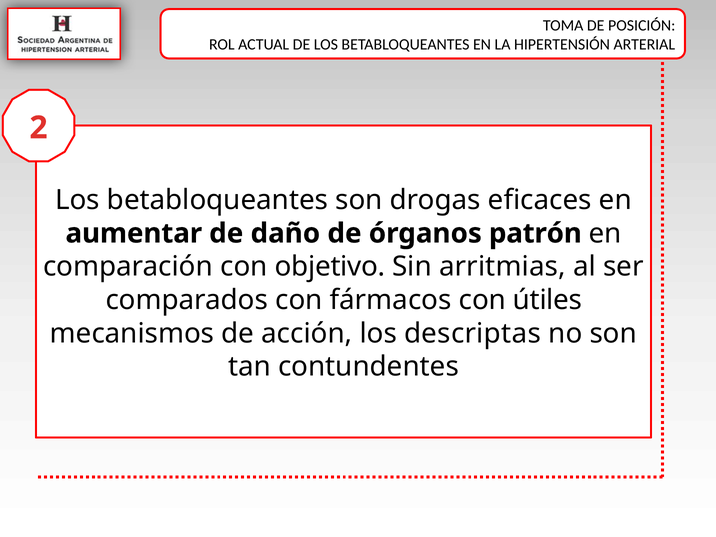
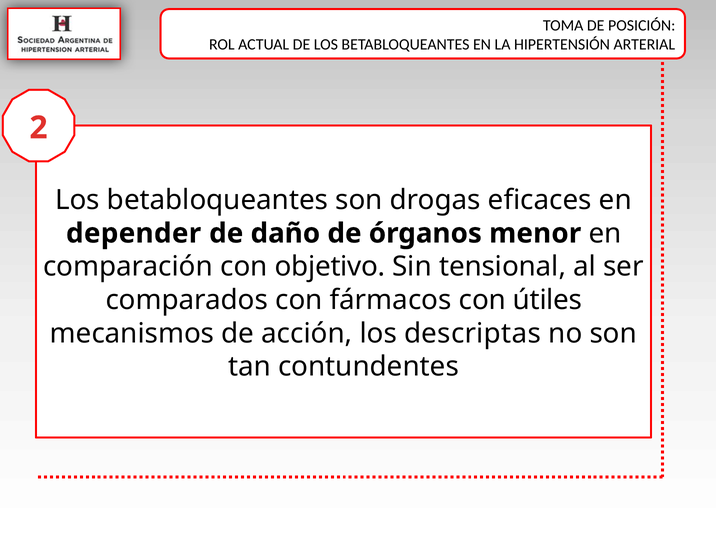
aumentar: aumentar -> depender (134, 233)
patrón: patrón -> menor (535, 233)
arritmias: arritmias -> tensional (503, 267)
